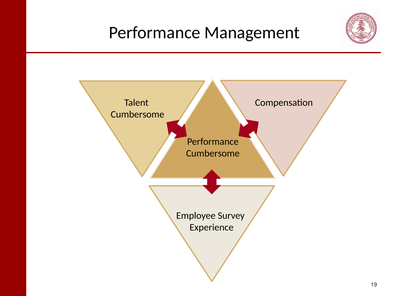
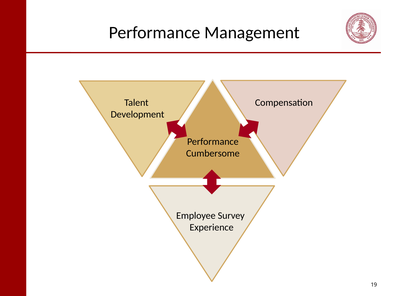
Cumbersome: Cumbersome -> Development (138, 114)
